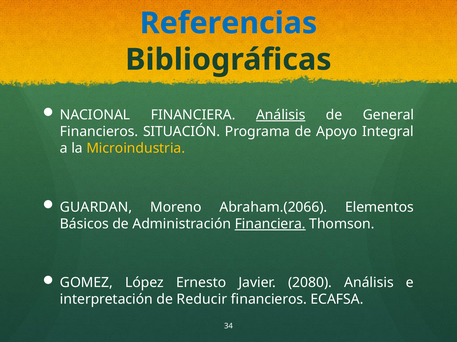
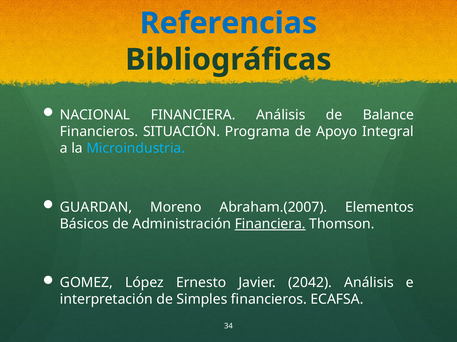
Análisis underline: present -> none (281, 115)
General: General -> Balance (388, 115)
Microindustria colour: yellow -> light blue (136, 149)
Abraham.(2066: Abraham.(2066 -> Abraham.(2007 (273, 208)
2080: 2080 -> 2042 (310, 283)
Reducir: Reducir -> Simples (202, 300)
